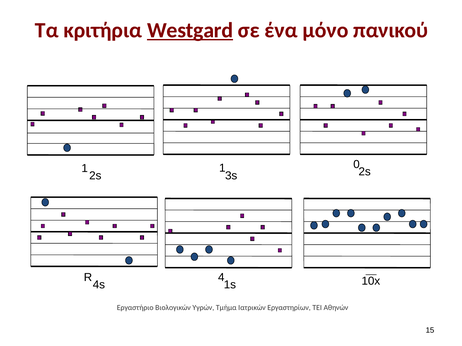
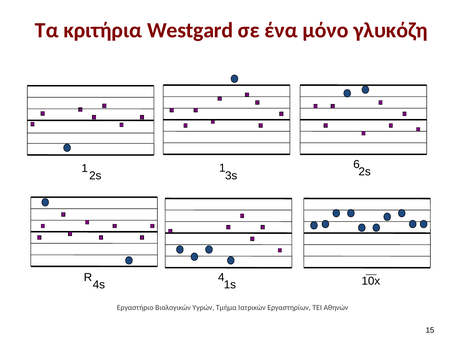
Westgard underline: present -> none (190, 30)
πανικού: πανικού -> γλυκόζη (391, 30)
0: 0 -> 6 (357, 165)
